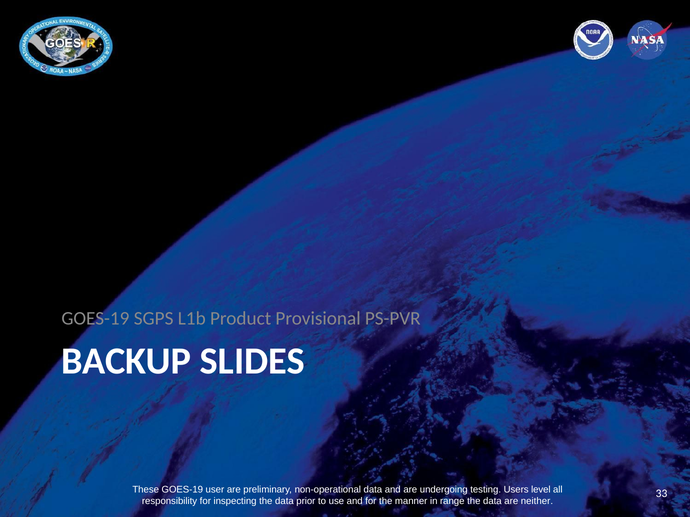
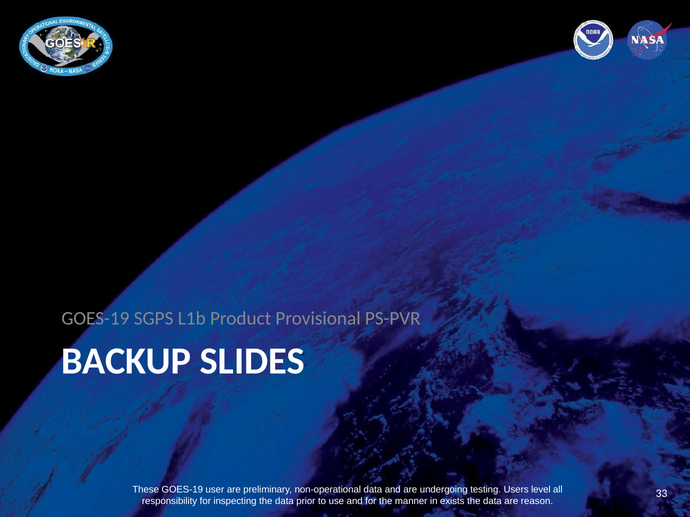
range: range -> exists (452, 501)
neither: neither -> reason (537, 501)
